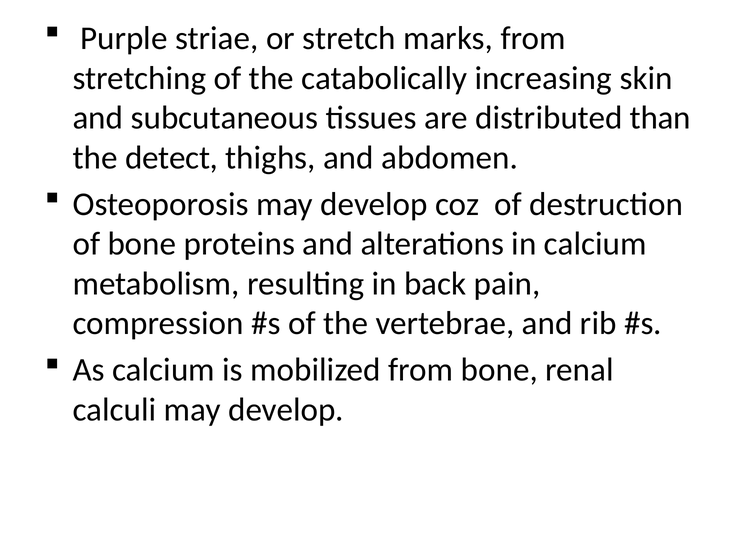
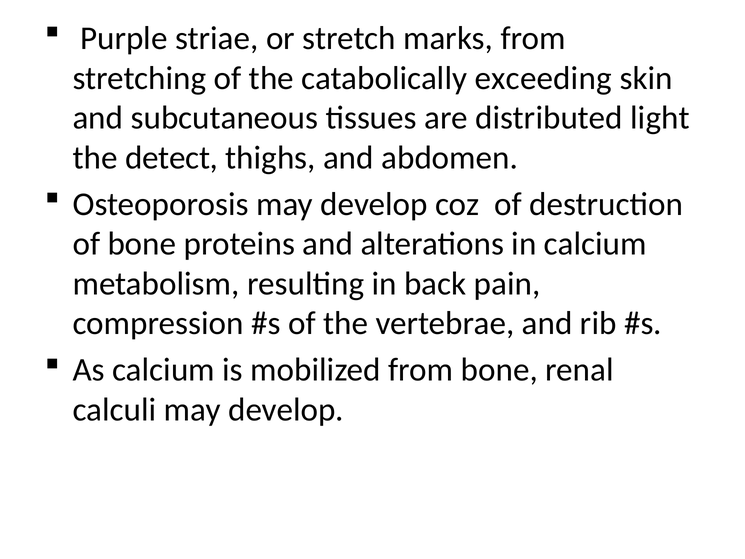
increasing: increasing -> exceeding (543, 78)
than: than -> light (660, 118)
